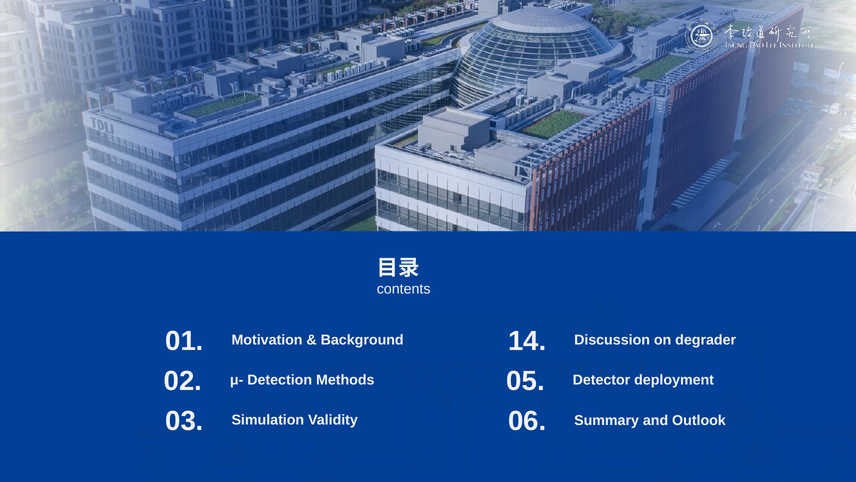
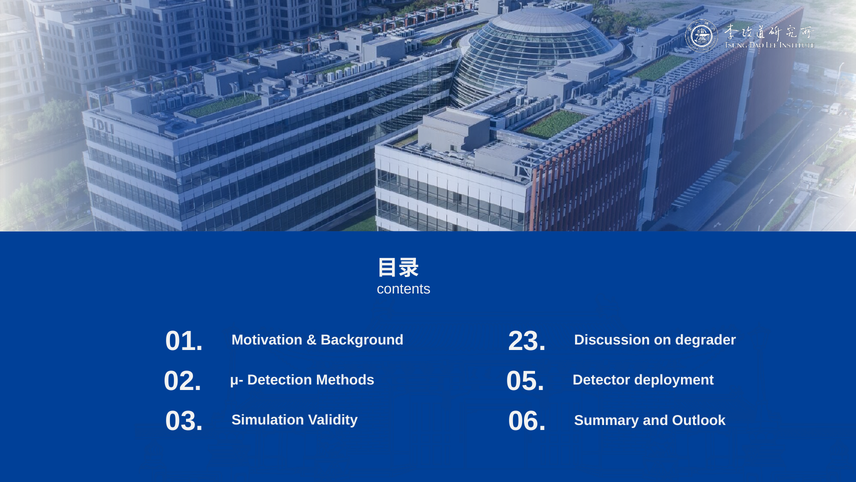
14: 14 -> 23 (527, 341)
